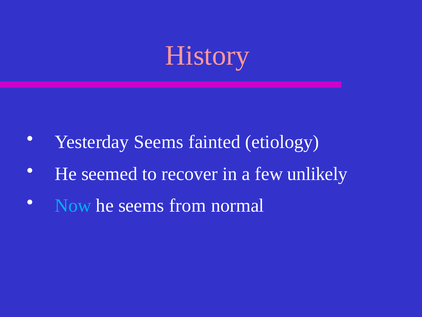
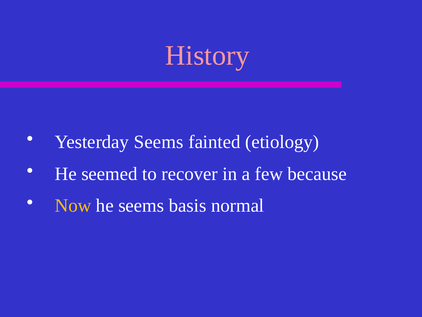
unlikely: unlikely -> because (317, 174)
Now colour: light blue -> yellow (73, 205)
from: from -> basis (188, 205)
